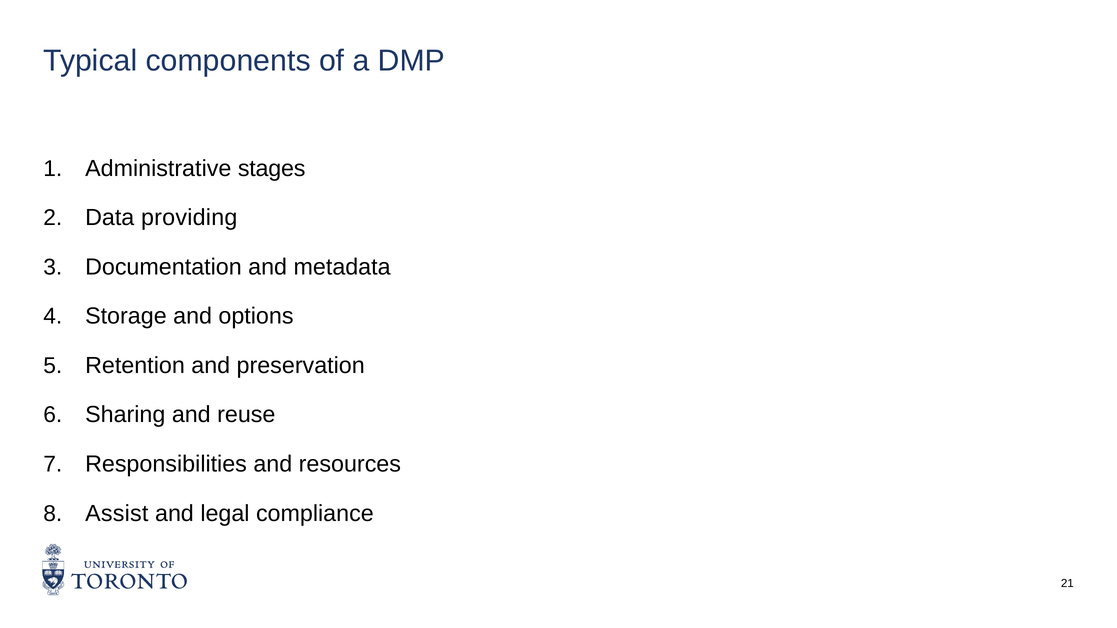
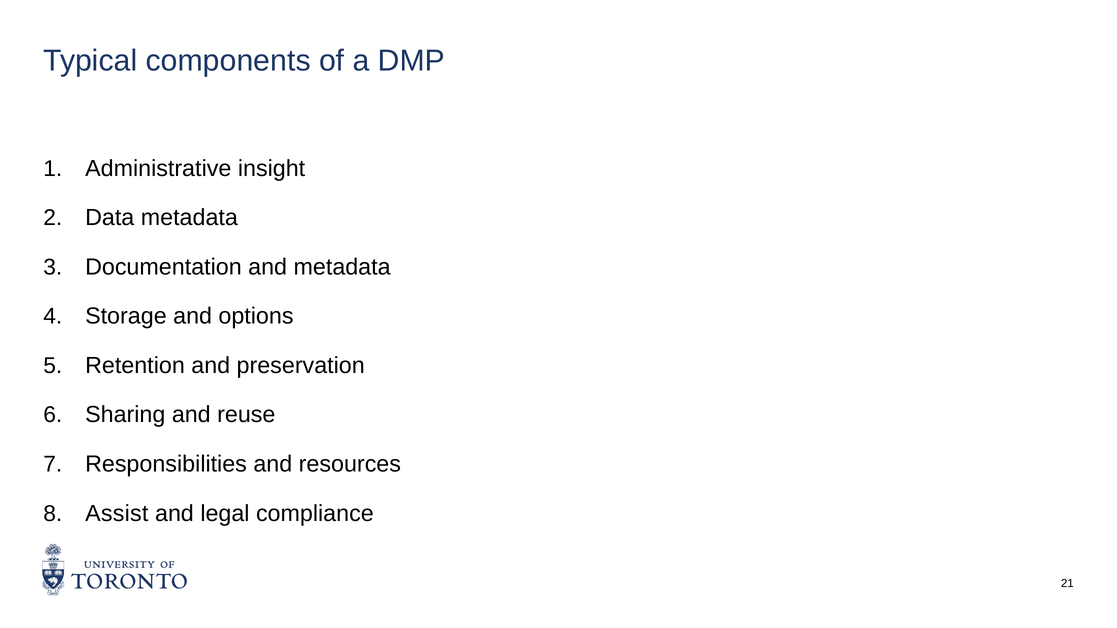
stages: stages -> insight (272, 168)
Data providing: providing -> metadata (189, 218)
